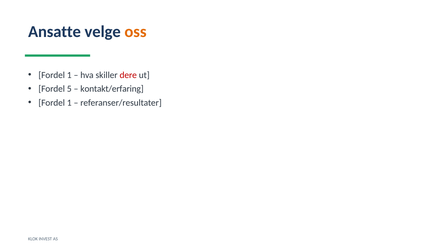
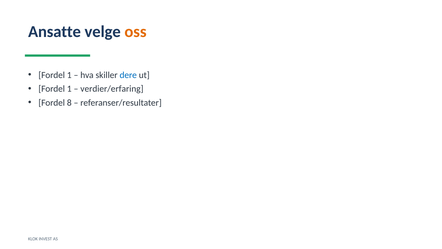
dere colour: red -> blue (128, 75)
5: 5 -> 1 (69, 89)
kontakt/erfaring: kontakt/erfaring -> verdier/erfaring (112, 89)
1: 1 -> 8 (69, 103)
